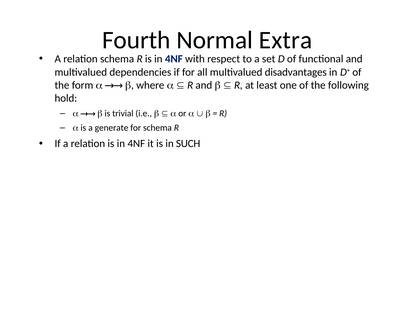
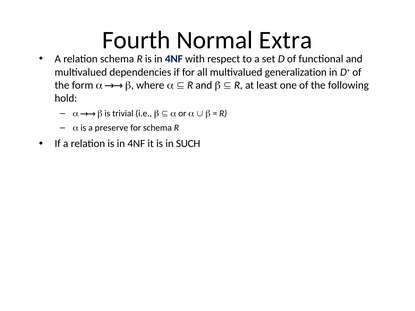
disadvantages: disadvantages -> generalization (296, 72)
generate: generate -> preserve (112, 128)
